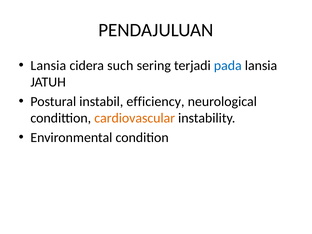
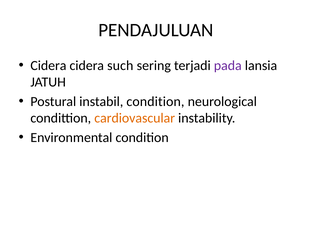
Lansia: Lansia -> Cidera (48, 65)
pada colour: blue -> purple (228, 65)
instabil efficiency: efficiency -> condition (155, 102)
